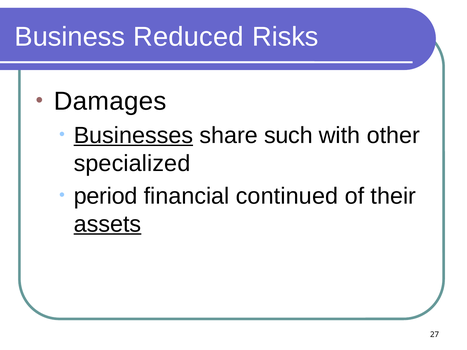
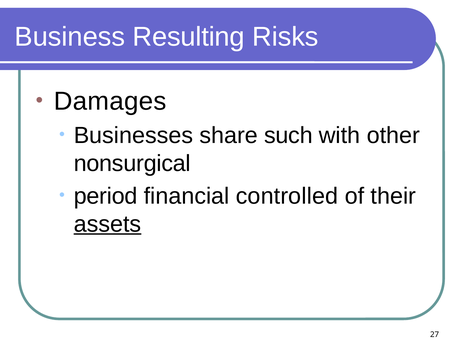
Reduced: Reduced -> Resulting (189, 37)
Businesses underline: present -> none (133, 136)
specialized: specialized -> nonsurgical (132, 164)
continued: continued -> controlled (287, 196)
